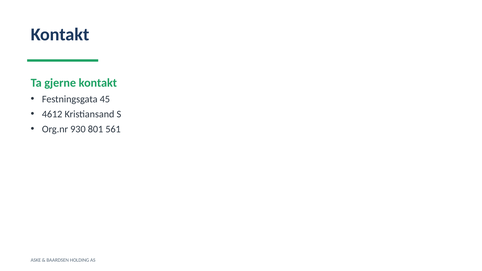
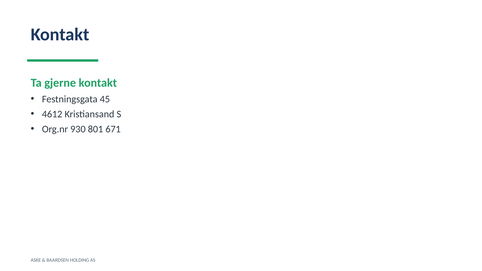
561: 561 -> 671 (113, 129)
